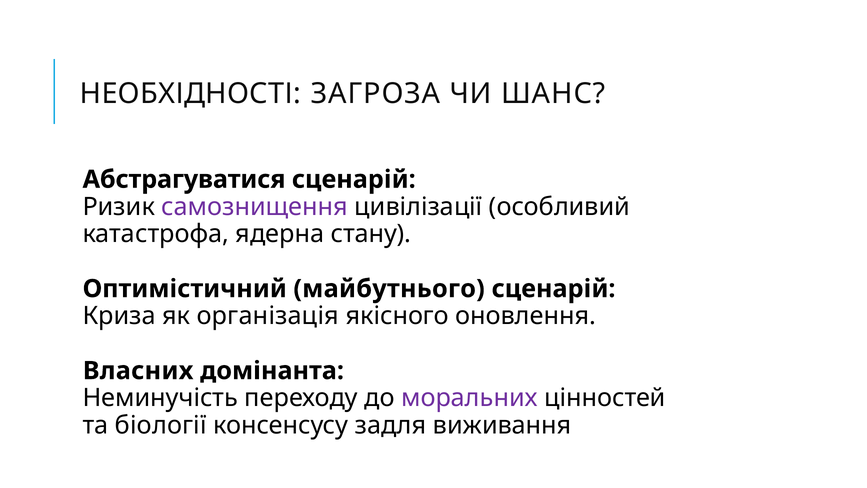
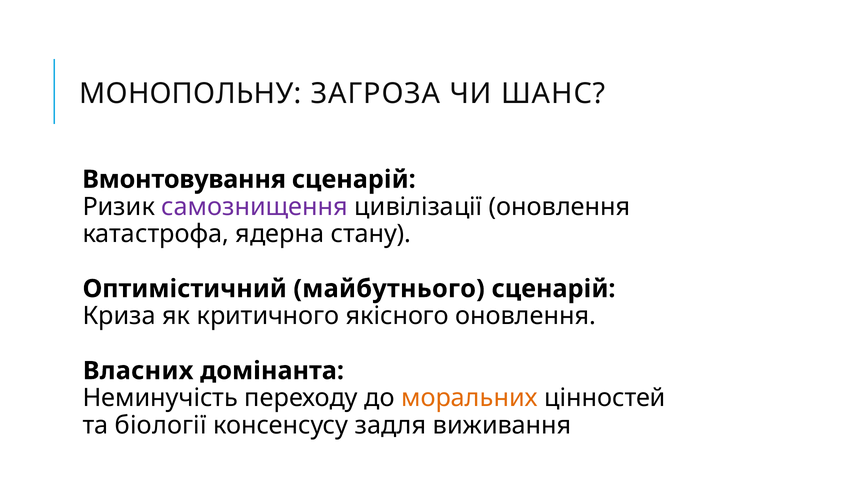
НЕОБХІДНОСТІ: НЕОБХІДНОСТІ -> МОНОПОЛЬНУ (190, 94)
Абстрагуватися: Абстрагуватися -> Вмонтовування (184, 179)
цивілізації особливий: особливий -> оновлення (560, 207)
організація: організація -> критичного (268, 316)
моральних colour: purple -> orange (469, 398)
